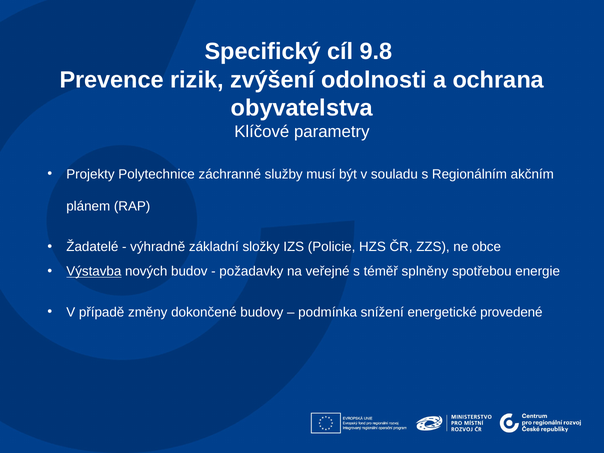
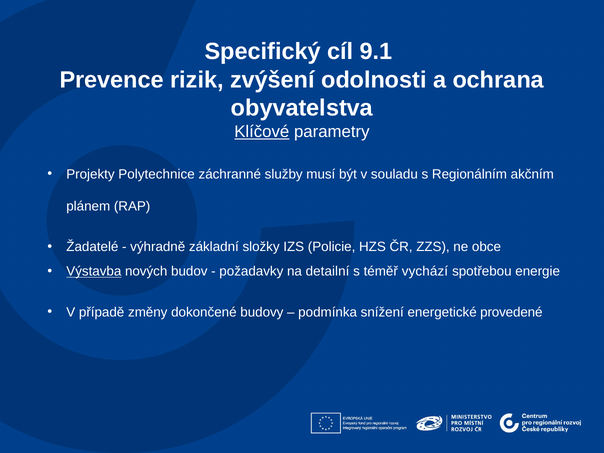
9.8: 9.8 -> 9.1 (376, 52)
Klíčové underline: none -> present (262, 132)
veřejné: veřejné -> detailní (328, 271)
splněny: splněny -> vychází (425, 271)
